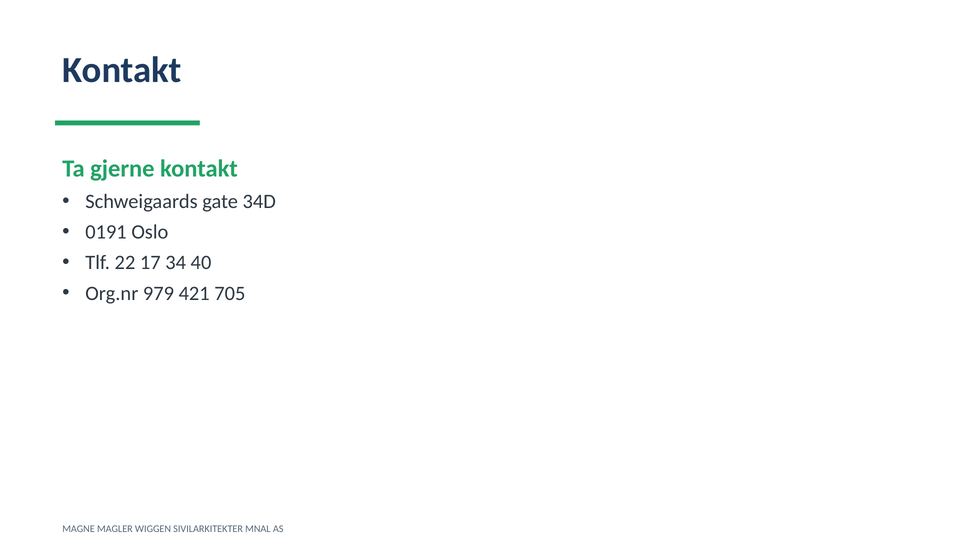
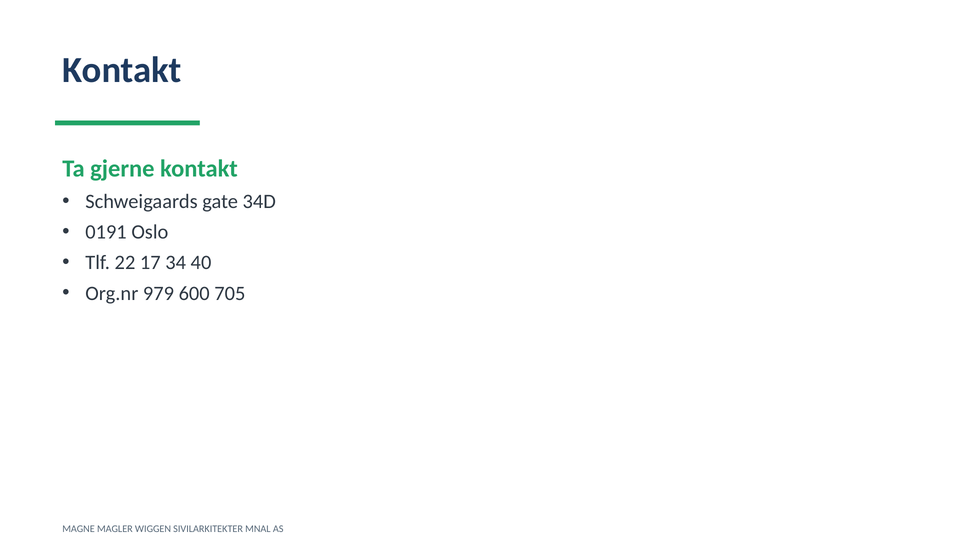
421: 421 -> 600 (194, 293)
